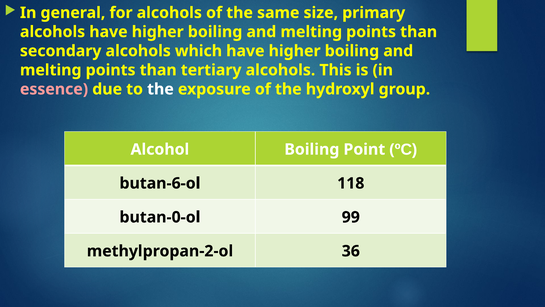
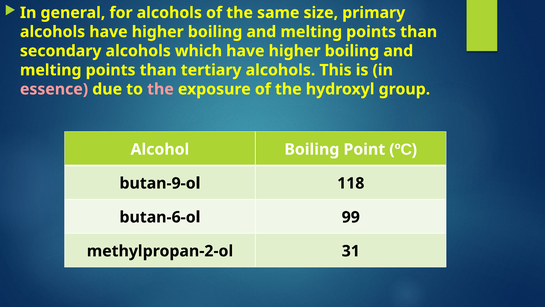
the colour: white -> pink (160, 89)
butan-6-ol: butan-6-ol -> butan-9-ol (160, 183)
butan-0-ol: butan-0-ol -> butan-6-ol (160, 217)
36: 36 -> 31 (351, 251)
